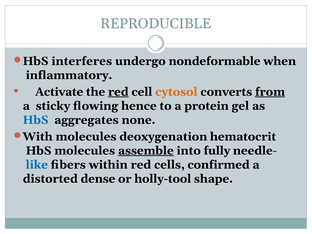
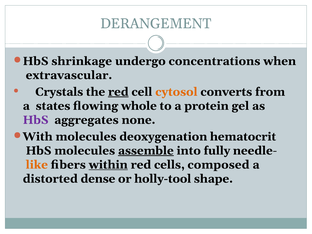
REPRODUCIBLE: REPRODUCIBLE -> DERANGEMENT (156, 24)
interferes: interferes -> shrinkage (82, 61)
nondeformable: nondeformable -> concentrations (214, 61)
inflammatory: inflammatory -> extravascular (69, 75)
Activate: Activate -> Crystals (59, 92)
from underline: present -> none (270, 92)
sticky: sticky -> states (53, 106)
hence: hence -> whole (139, 106)
HbS colour: blue -> purple (36, 120)
like colour: blue -> orange (37, 165)
within underline: none -> present (108, 165)
confirmed: confirmed -> composed (218, 165)
